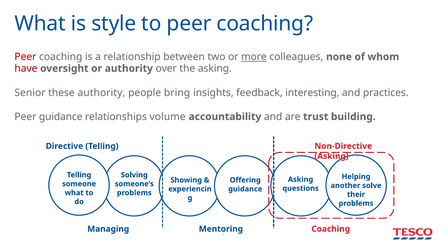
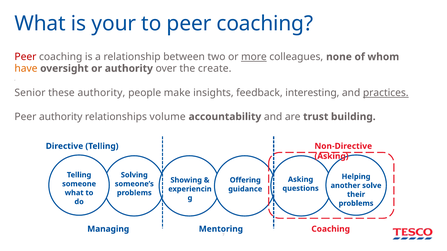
style: style -> your (114, 24)
have colour: red -> orange (26, 69)
the asking: asking -> create (215, 69)
bring: bring -> make (177, 93)
practices underline: none -> present (386, 93)
Peer guidance: guidance -> authority (61, 117)
